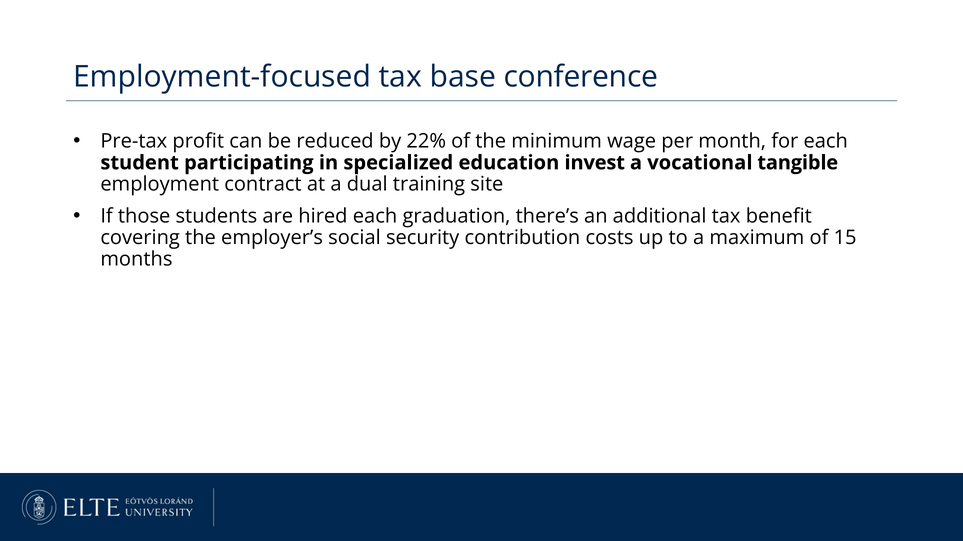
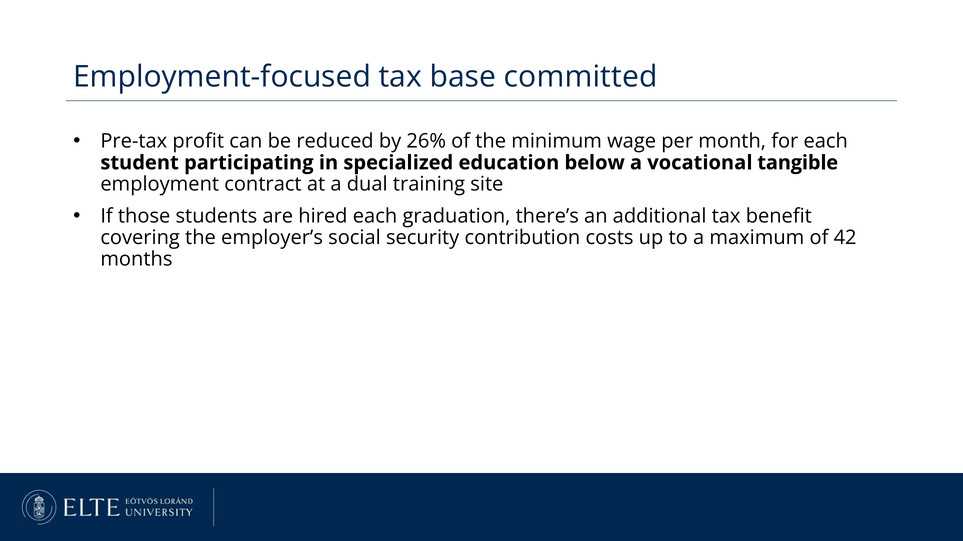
conference: conference -> committed (581, 77)
22%: 22% -> 26% (426, 141)
invest: invest -> below (595, 163)
15: 15 -> 42 (845, 238)
